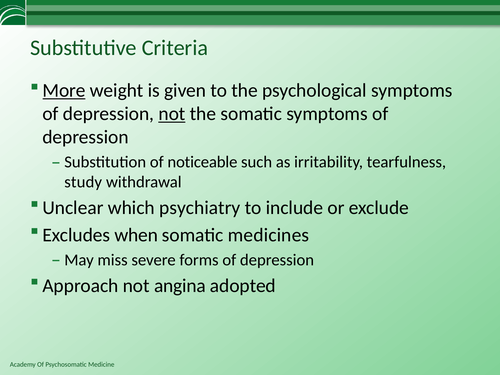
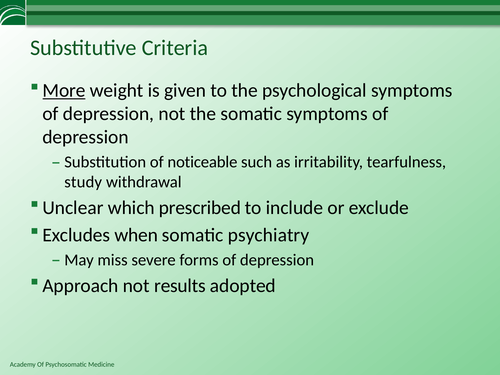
not underline: present -> none (172, 114)
psychiatry: psychiatry -> prescribed (200, 208)
medicines: medicines -> psychiatry (269, 235)
angina: angina -> results (180, 286)
